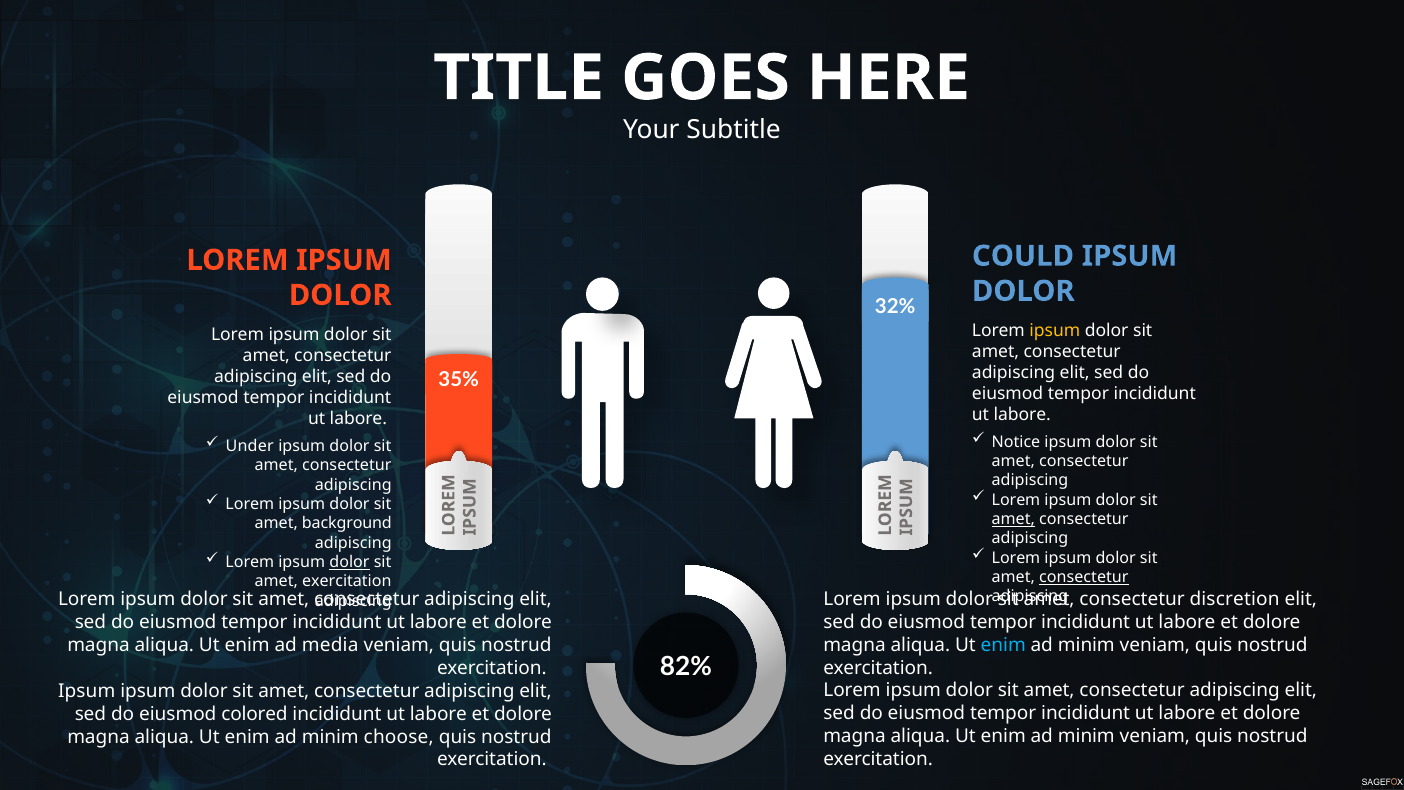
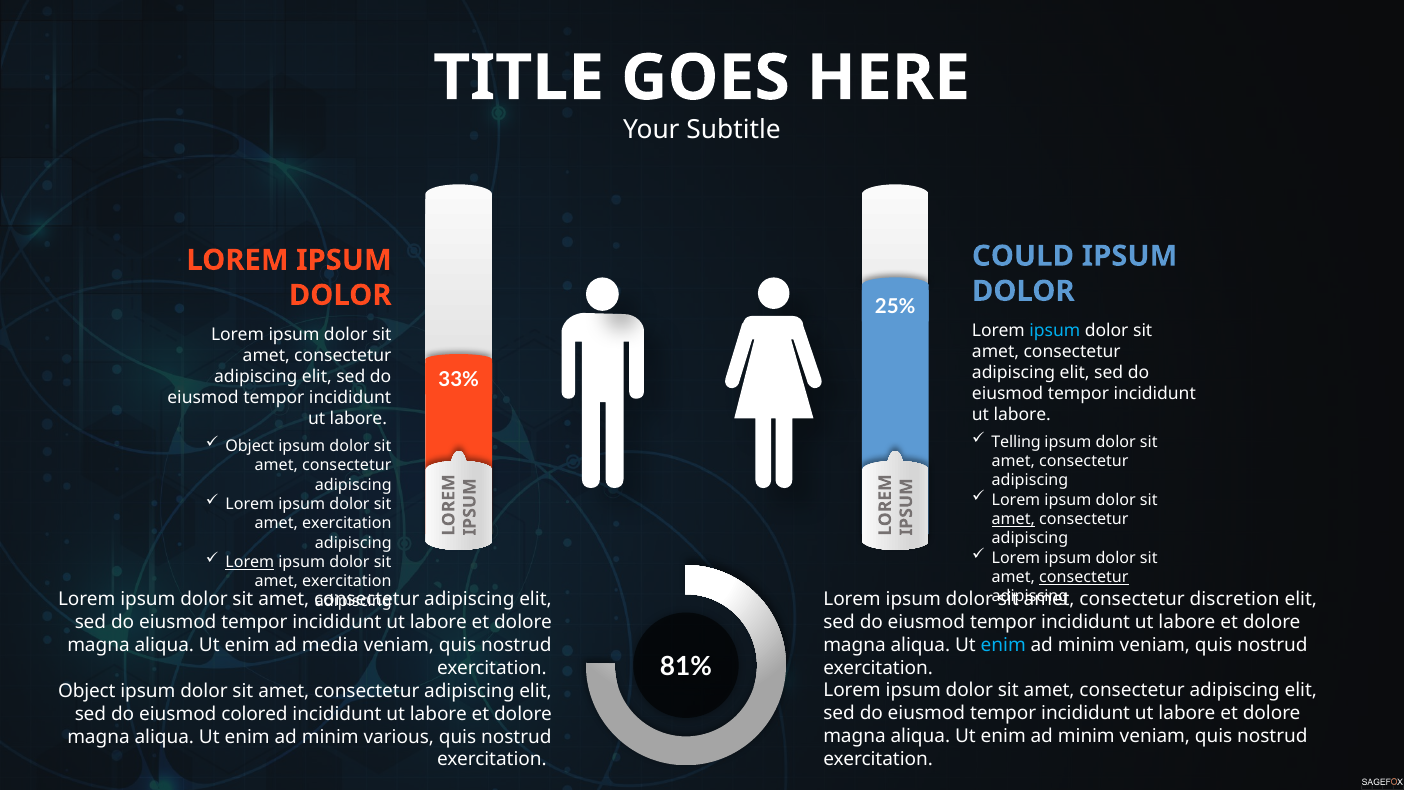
32%: 32% -> 25% (895, 307)
ipsum colour: yellow -> light blue (1055, 331)
35%: 35% -> 33% (459, 380)
Notice: Notice -> Telling (1016, 442)
Under: Under -> Object (250, 446)
background: background -> exercitation (347, 523)
Lorem underline: none -> present (250, 562)
dolor underline: present -> none (350, 562)
82%: 82% -> 81% (686, 667)
Ipsum: Ipsum -> Object (87, 691)
choose: choose -> various (399, 736)
